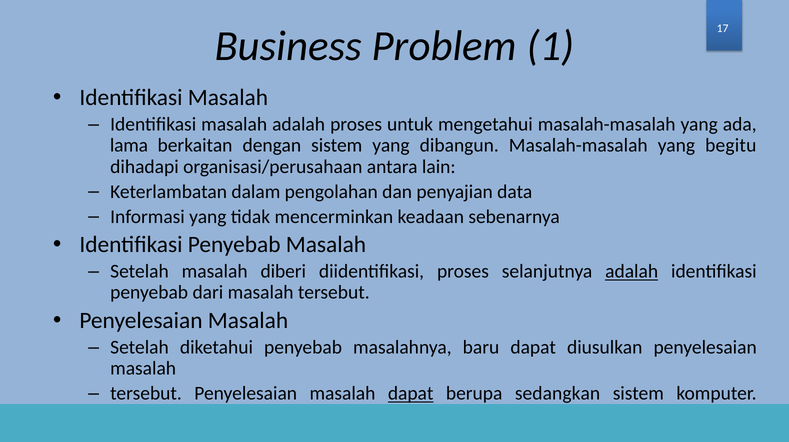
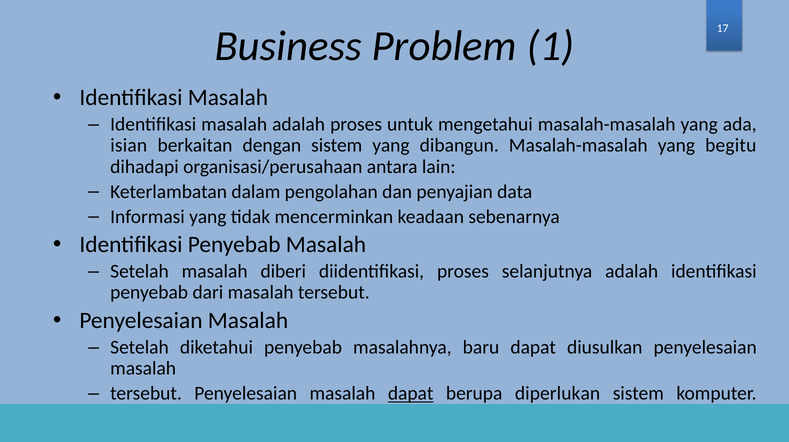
lama: lama -> isian (129, 145)
adalah underline: present -> none (632, 271)
sedangkan: sedangkan -> diperlukan (558, 393)
